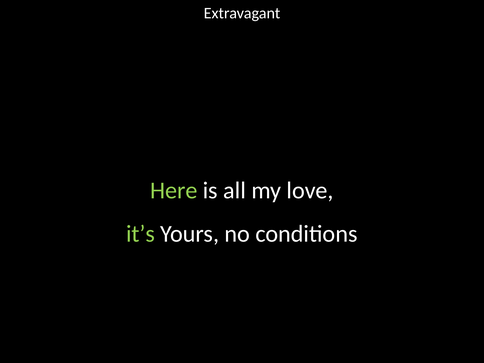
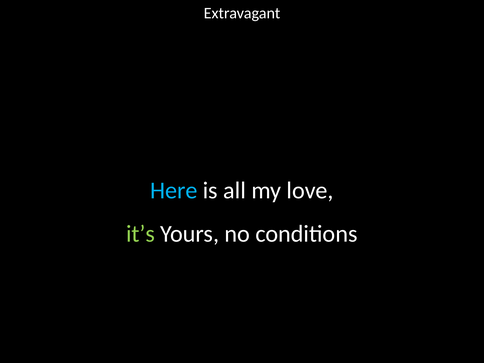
Here colour: light green -> light blue (174, 190)
